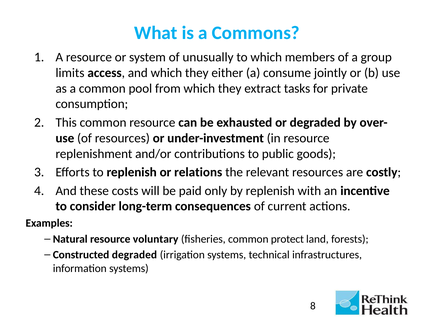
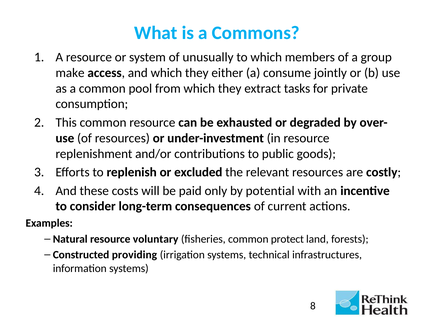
limits: limits -> make (70, 73)
relations: relations -> excluded (198, 172)
by replenish: replenish -> potential (270, 191)
Constructed degraded: degraded -> providing (134, 255)
